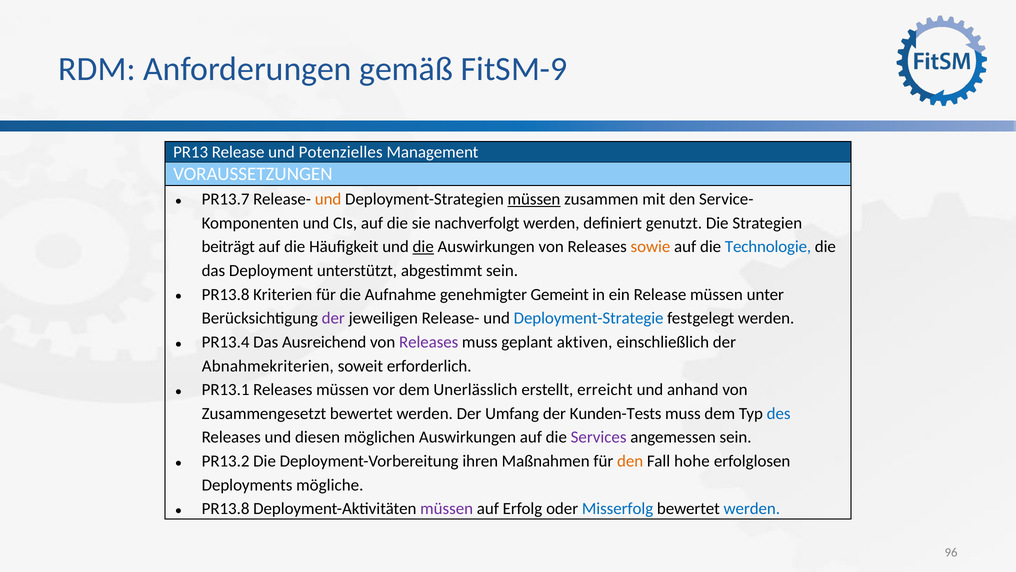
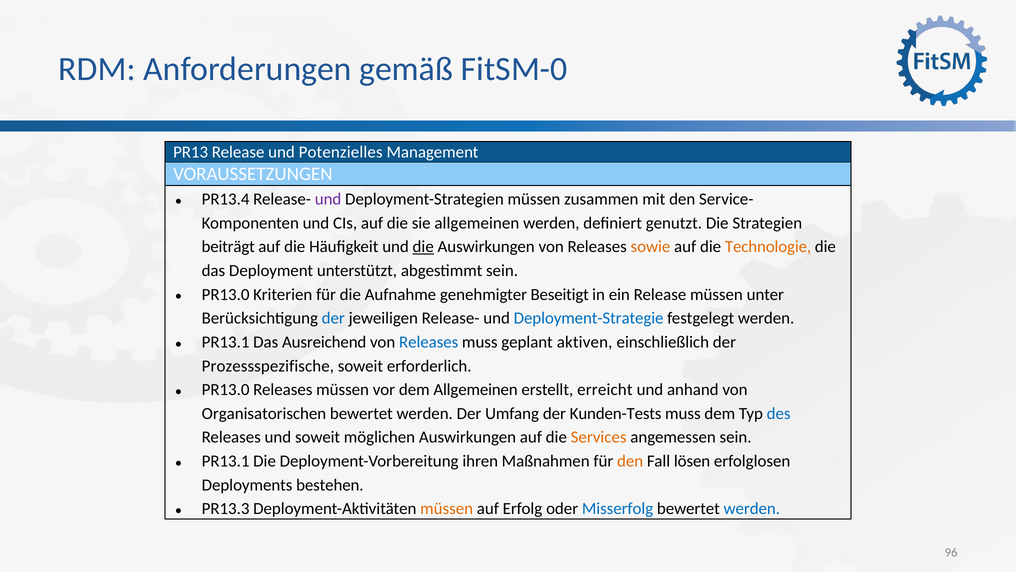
FitSM-9: FitSM-9 -> FitSM-0 (514, 69)
PR13.7: PR13.7 -> PR13.4 (226, 199)
und colour: orange -> purple (328, 199)
müssen underline: present -> none (534, 199)
sie nachverfolgt: nachverfolgt -> allgemeinen (477, 223)
Technologie colour: blue -> orange (768, 247)
PR13.8: PR13.8 -> PR13.0 (226, 294)
Gemeint: Gemeint -> Beseitigt (560, 294)
der colour: purple -> blue (333, 318)
PR13.4: PR13.4 -> PR13.1 (226, 342)
Releases colour: purple -> blue (429, 342)
Abnahmekriterien: Abnahmekriterien -> Prozessspezifische (268, 366)
PR13.1: PR13.1 -> PR13.0 (226, 389)
dem Unerlässlich: Unerlässlich -> Allgemeinen (476, 389)
Zusammengesetzt: Zusammengesetzt -> Organisatorischen (264, 413)
und diesen: diesen -> soweit (318, 437)
Services colour: purple -> orange (599, 437)
PR13.2: PR13.2 -> PR13.1 (226, 461)
hohe: hohe -> lösen (692, 461)
mögliche: mögliche -> bestehen (330, 485)
PR13.8: PR13.8 -> PR13.3 (226, 508)
müssen colour: purple -> orange (447, 508)
